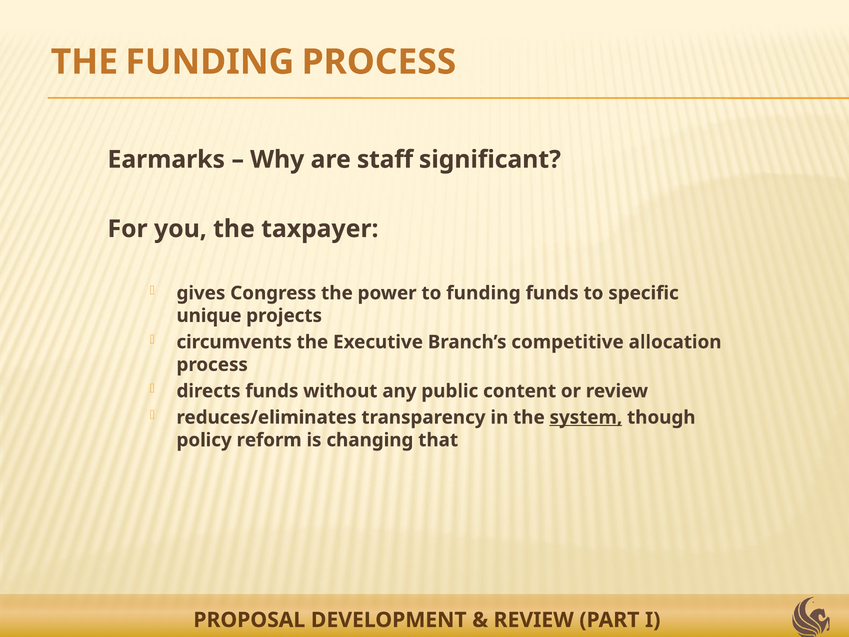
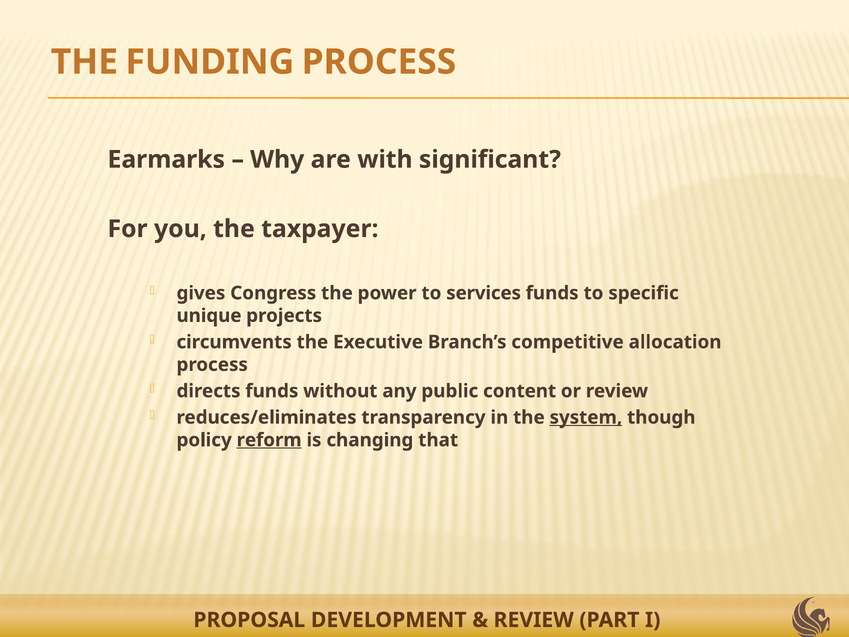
staff: staff -> with (385, 159)
to funding: funding -> services (484, 293)
reform underline: none -> present (269, 440)
